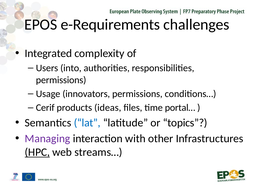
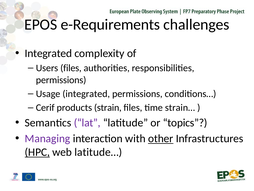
Users into: into -> files (71, 68)
Usage innovators: innovators -> integrated (86, 94)
ideas: ideas -> strain (108, 107)
portal…: portal… -> strain… (180, 107)
lat colour: blue -> purple (87, 122)
other underline: none -> present (161, 138)
streams…: streams… -> latitude… (98, 152)
